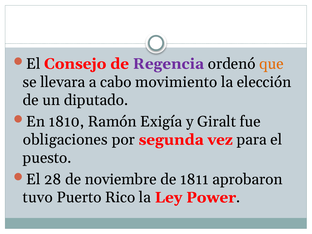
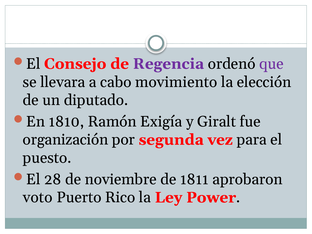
que colour: orange -> purple (271, 64)
obligaciones: obligaciones -> organización (65, 140)
tuvo: tuvo -> voto (38, 197)
